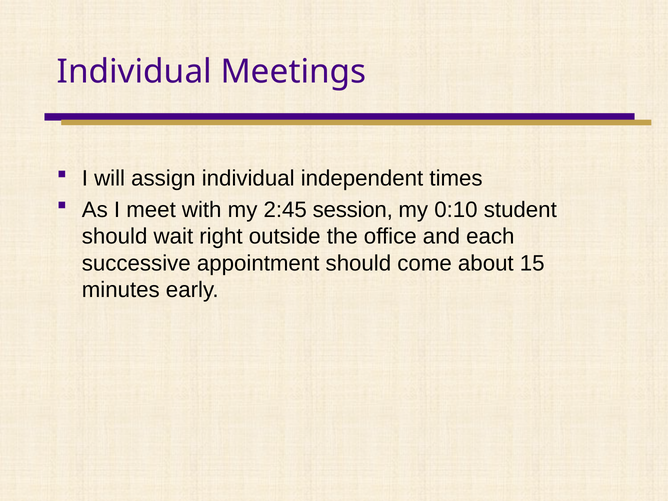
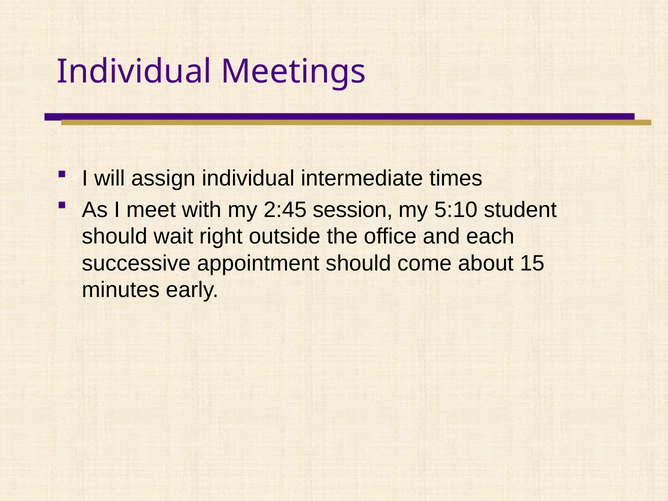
independent: independent -> intermediate (362, 179)
0:10: 0:10 -> 5:10 (456, 210)
